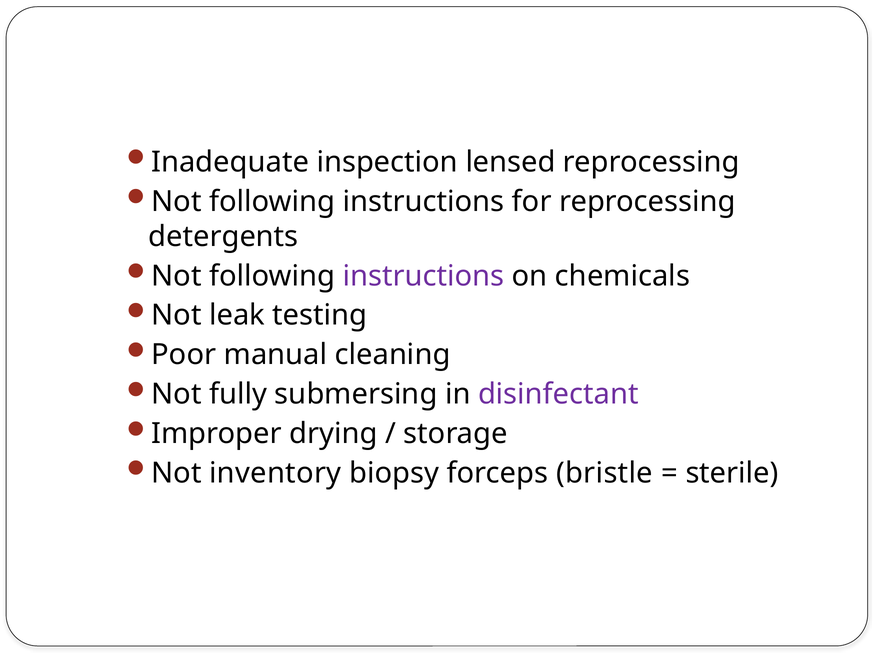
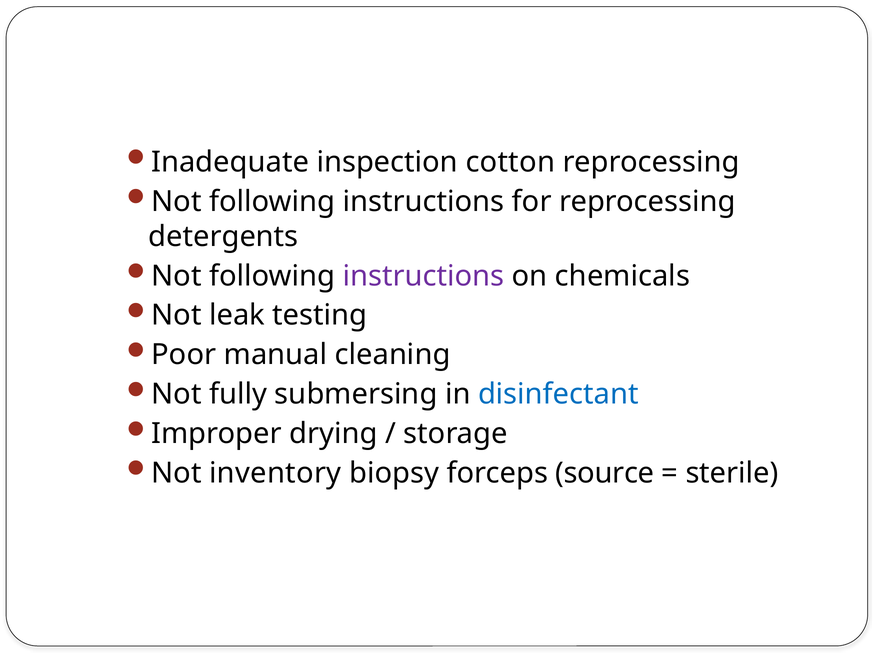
lensed: lensed -> cotton (510, 162)
disinfectant colour: purple -> blue (558, 395)
bristle: bristle -> source (605, 473)
